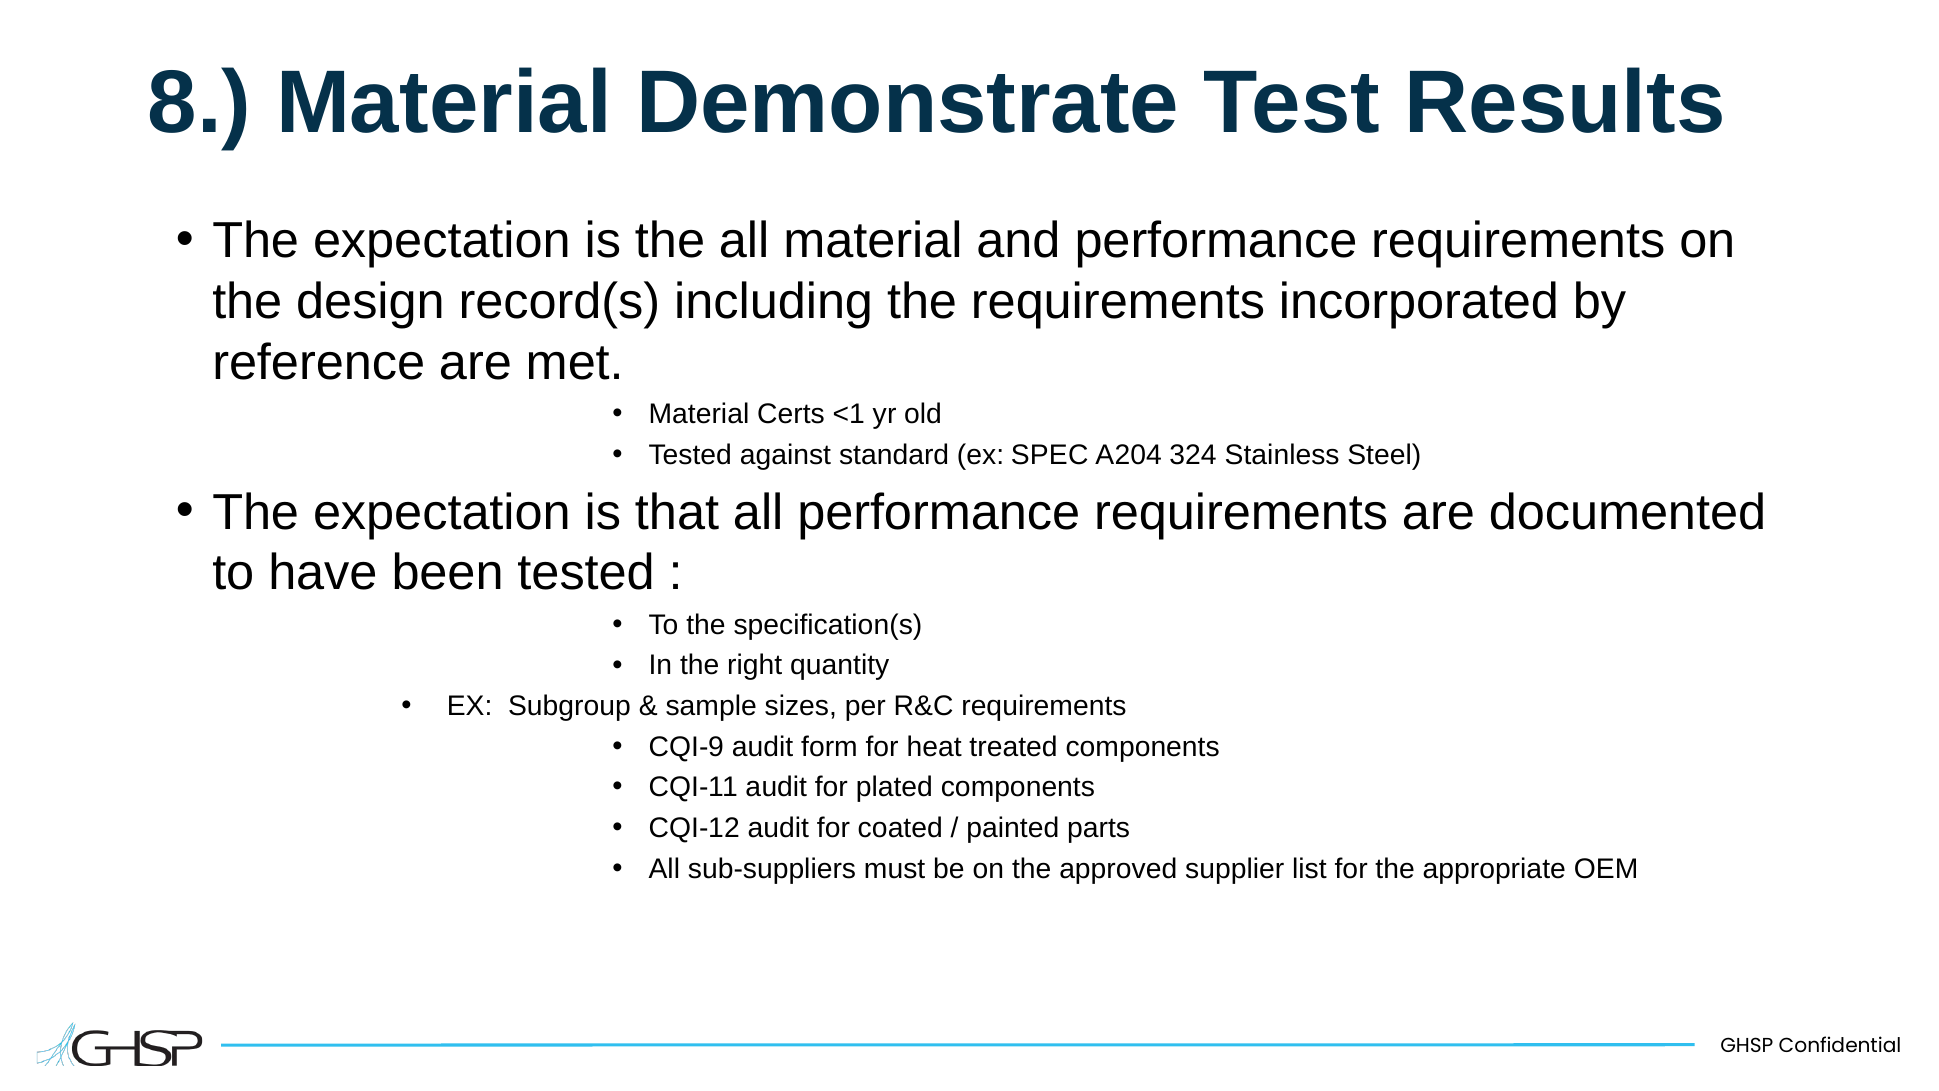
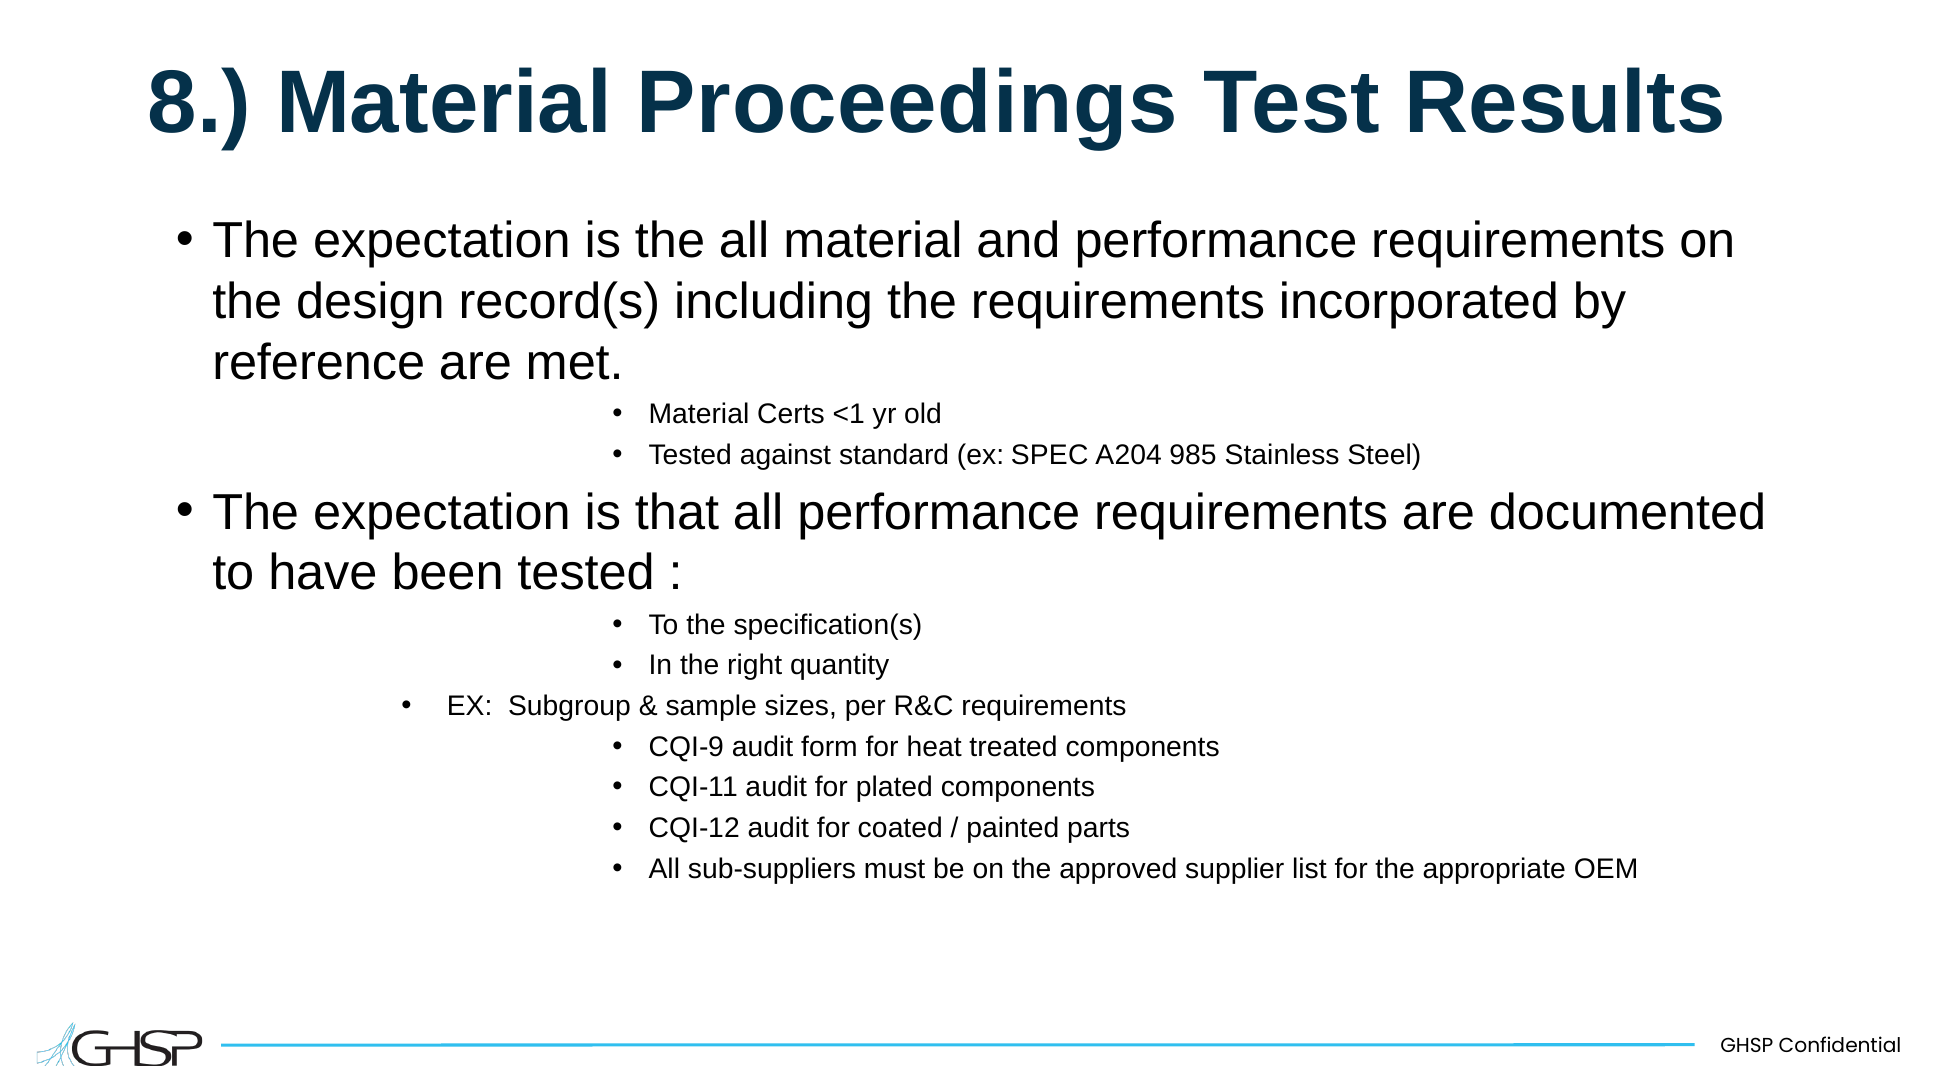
Demonstrate: Demonstrate -> Proceedings (907, 103)
324: 324 -> 985 (1193, 455)
